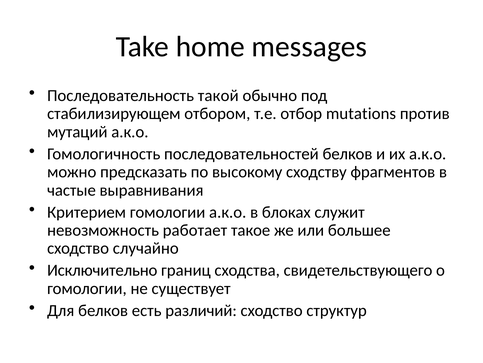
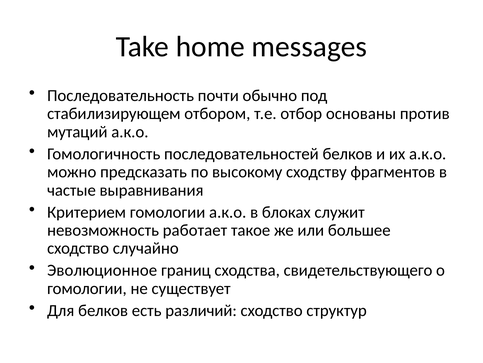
такой: такой -> почти (218, 95)
mutations: mutations -> основаны (361, 113)
Исключительно: Исключительно -> Эволюционное (102, 270)
